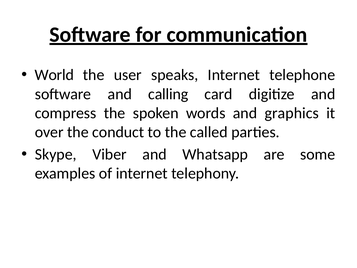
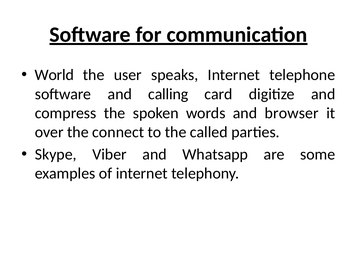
graphics: graphics -> browser (292, 113)
conduct: conduct -> connect (118, 132)
